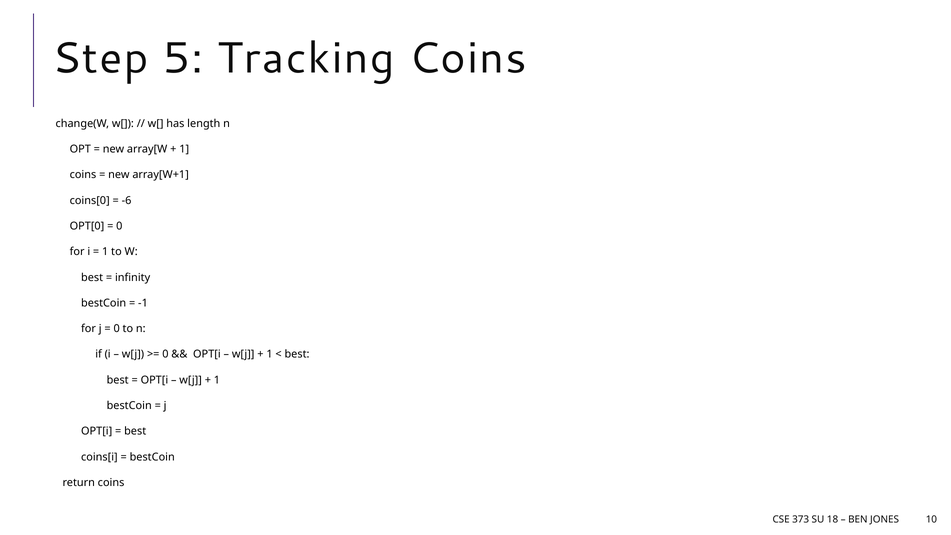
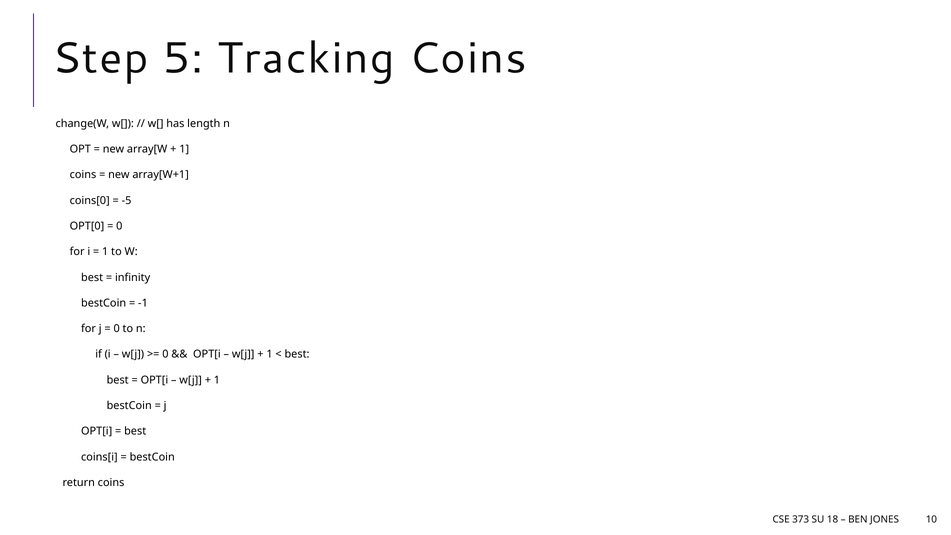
-6: -6 -> -5 (127, 200)
